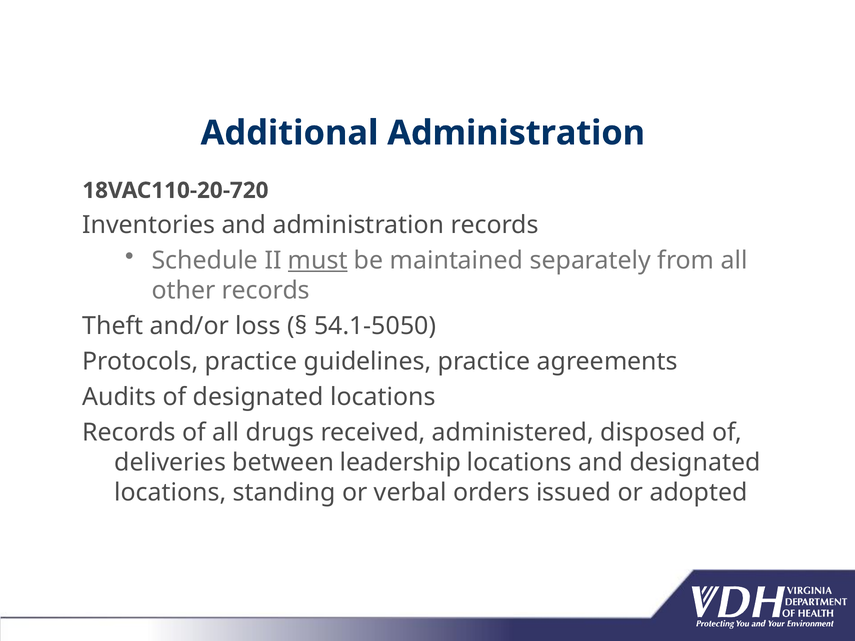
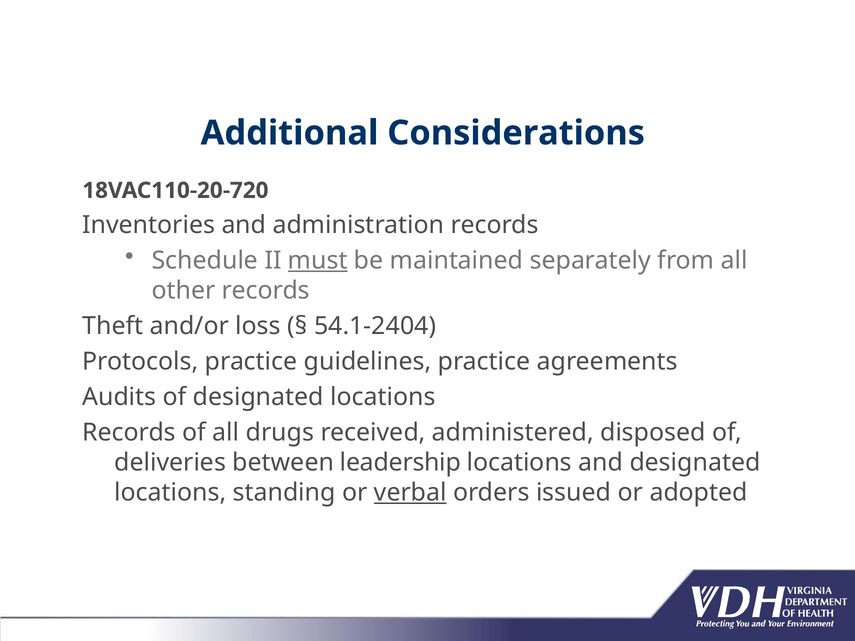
Additional Administration: Administration -> Considerations (516, 133)
54.1-5050: 54.1-5050 -> 54.1-2404 (375, 326)
verbal underline: none -> present (410, 493)
